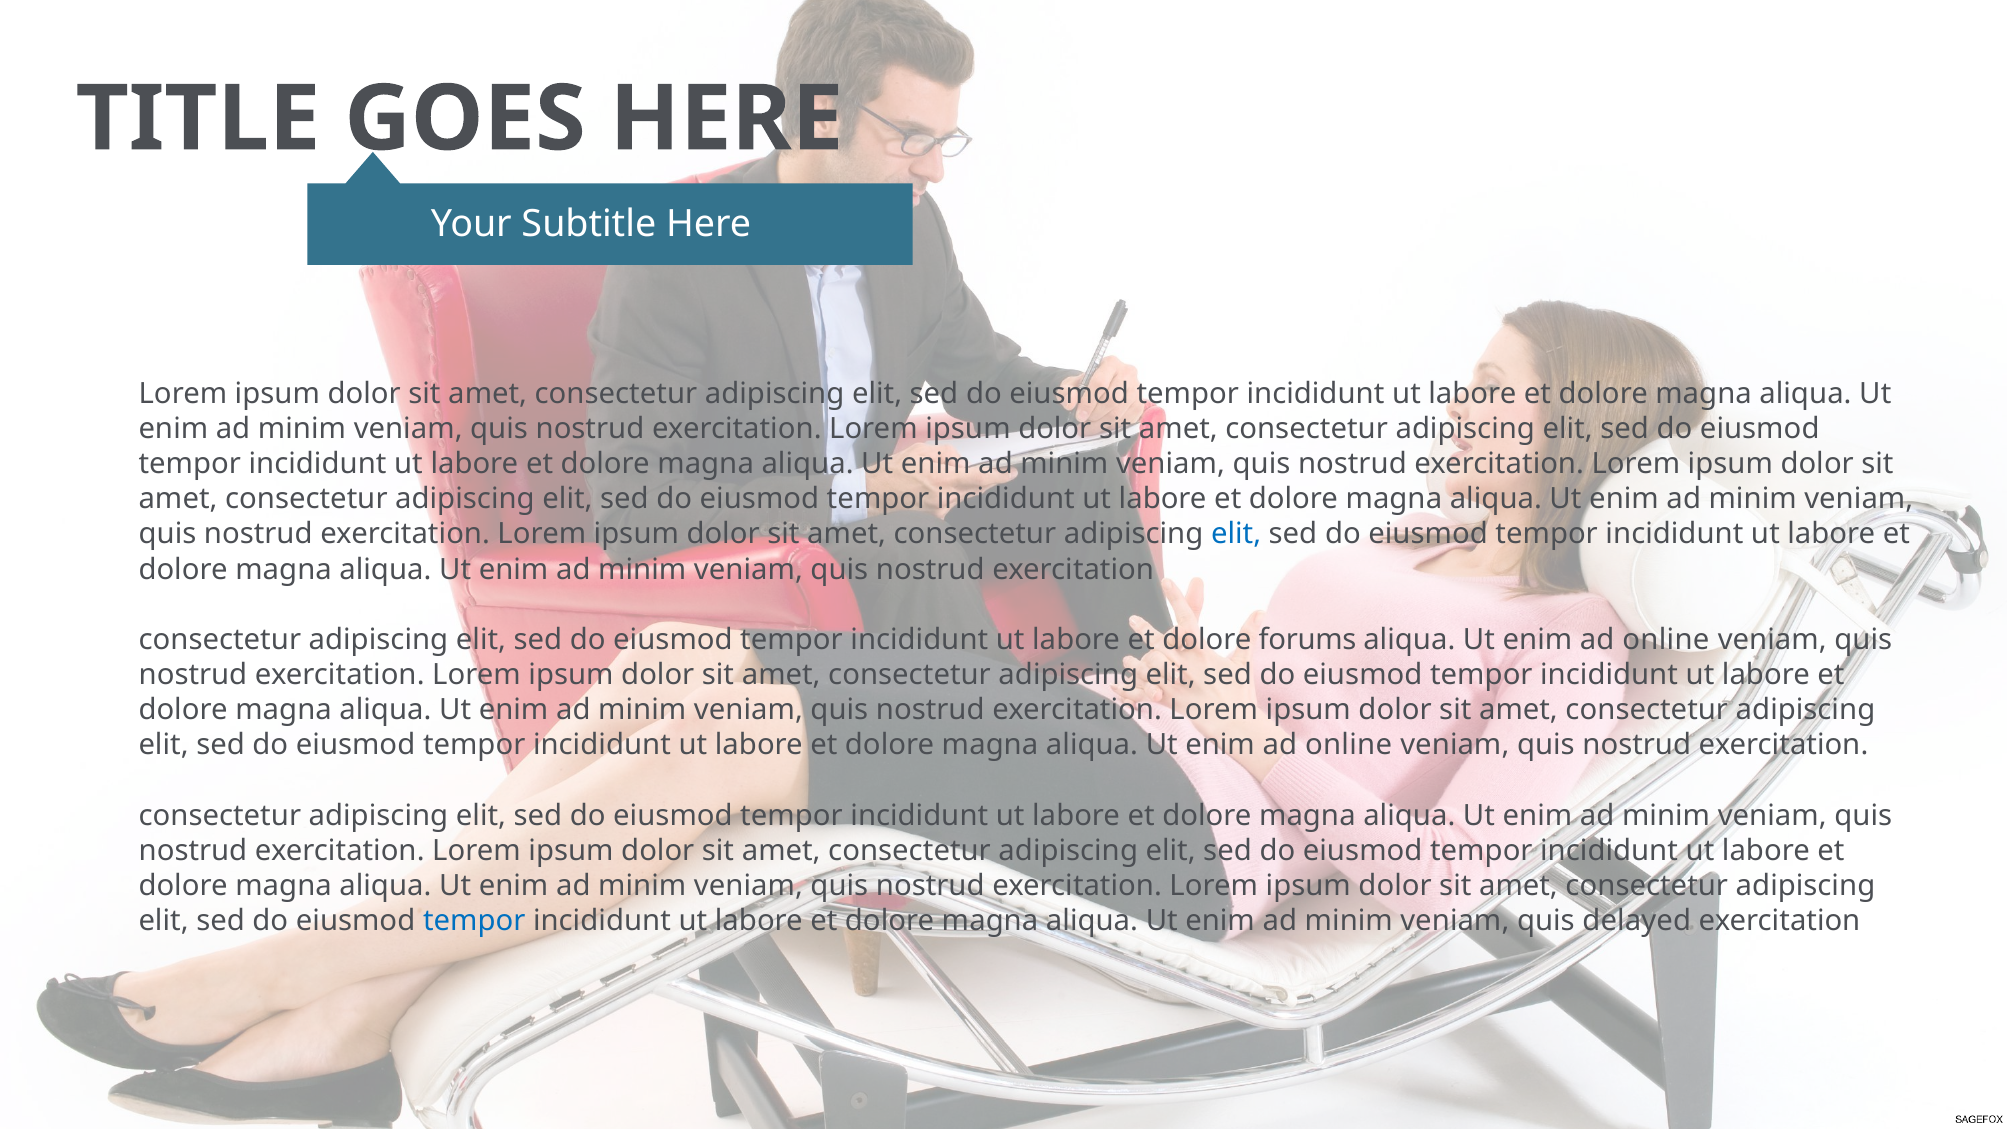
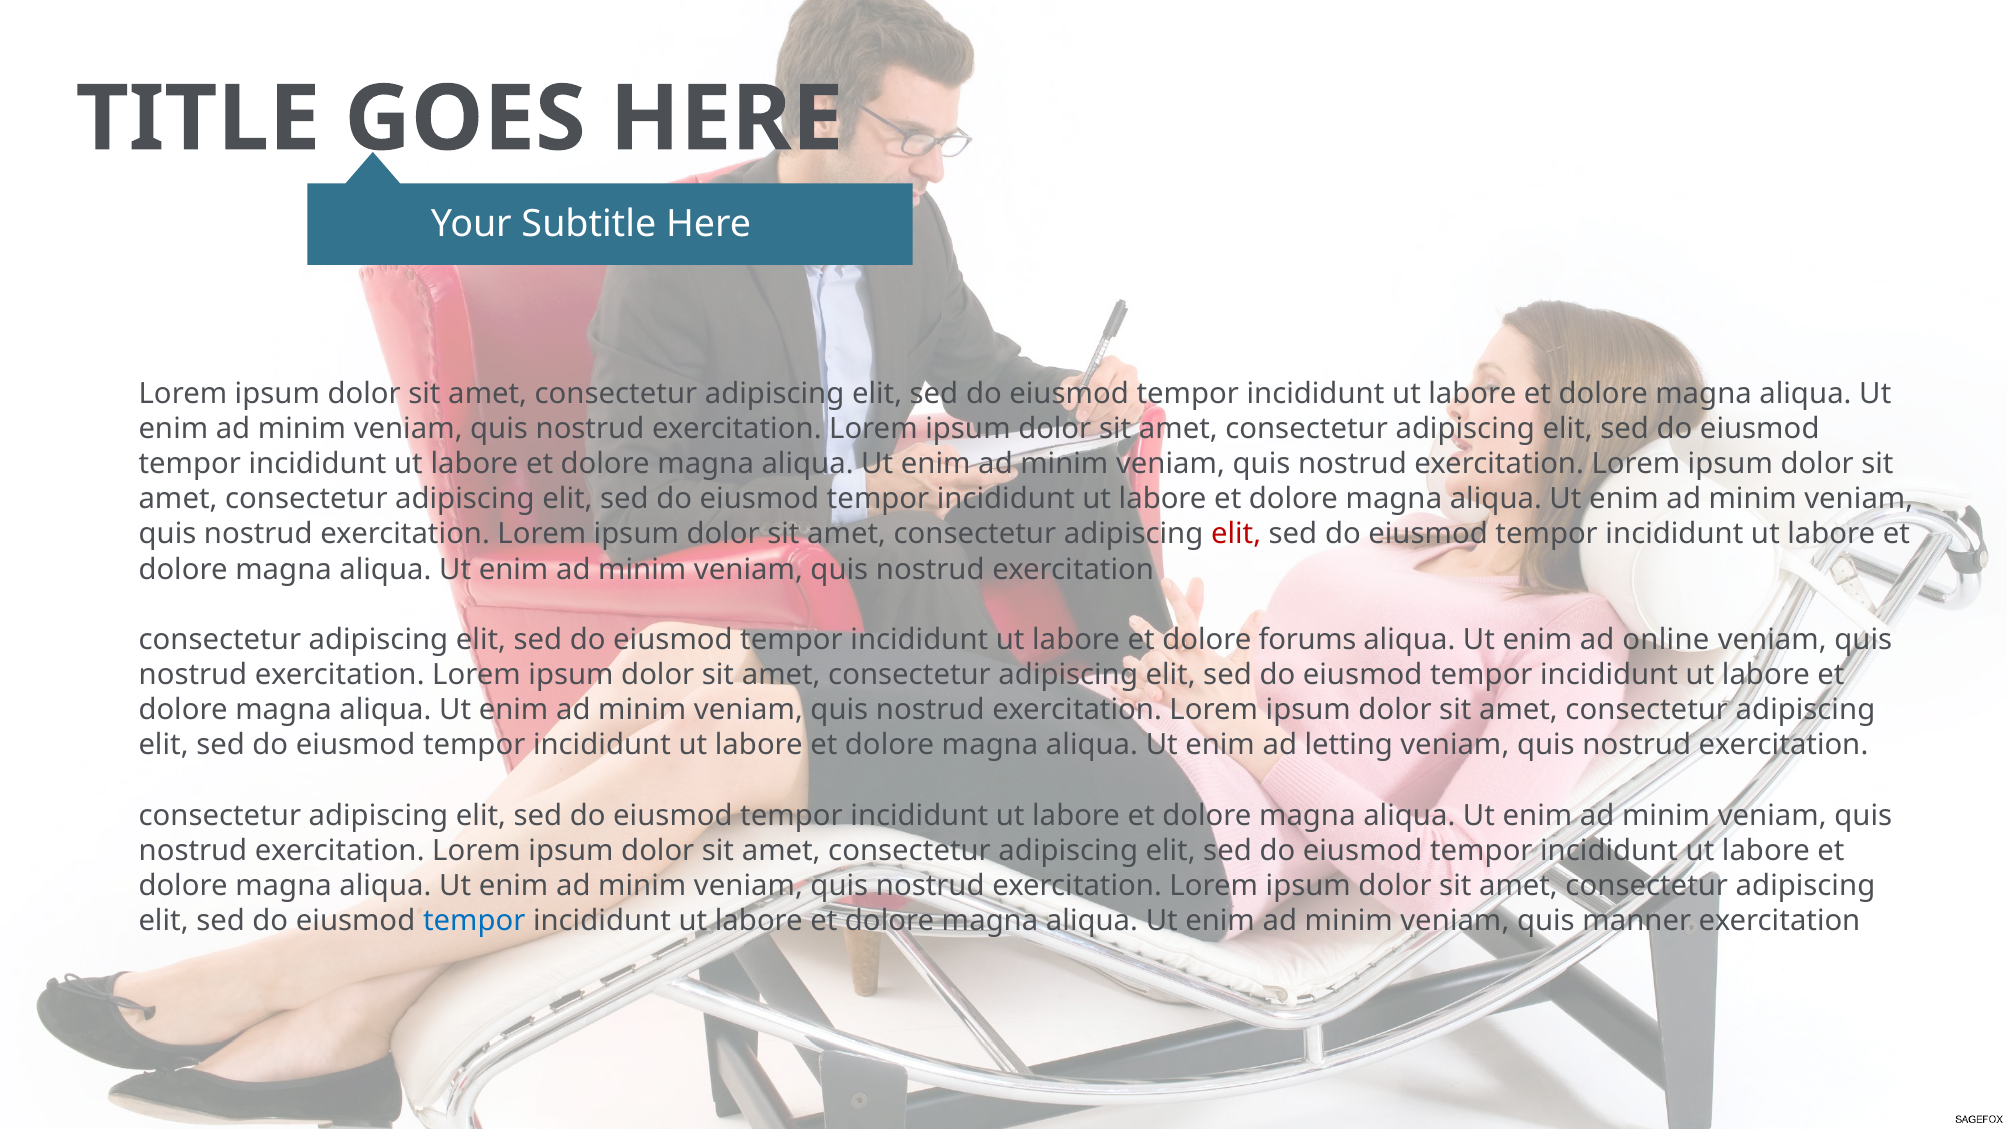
elit colour: blue -> red (1236, 534)
online: online -> letting (1349, 745)
delayed: delayed -> manner (1637, 921)
